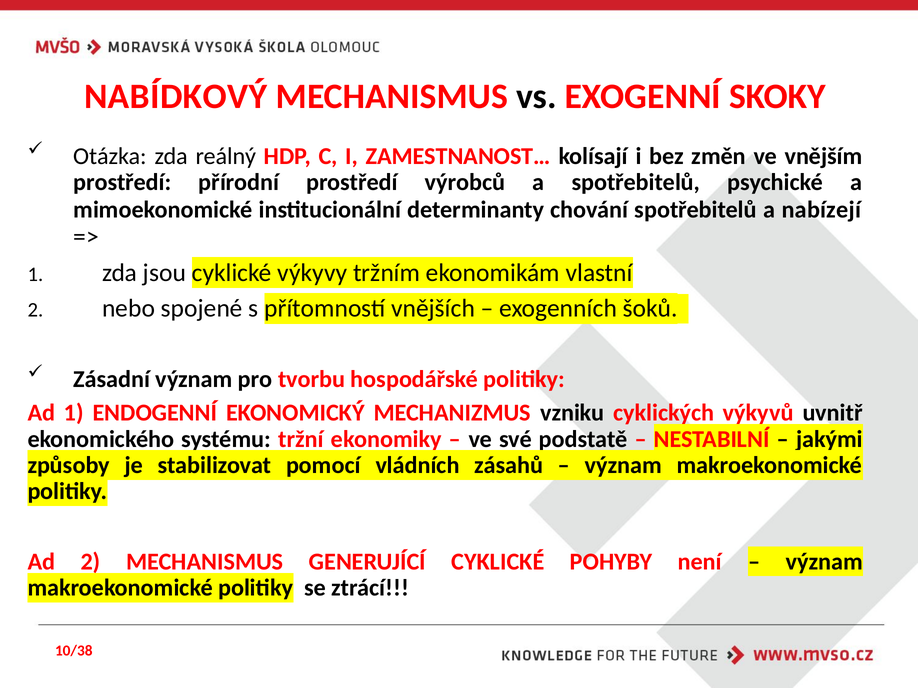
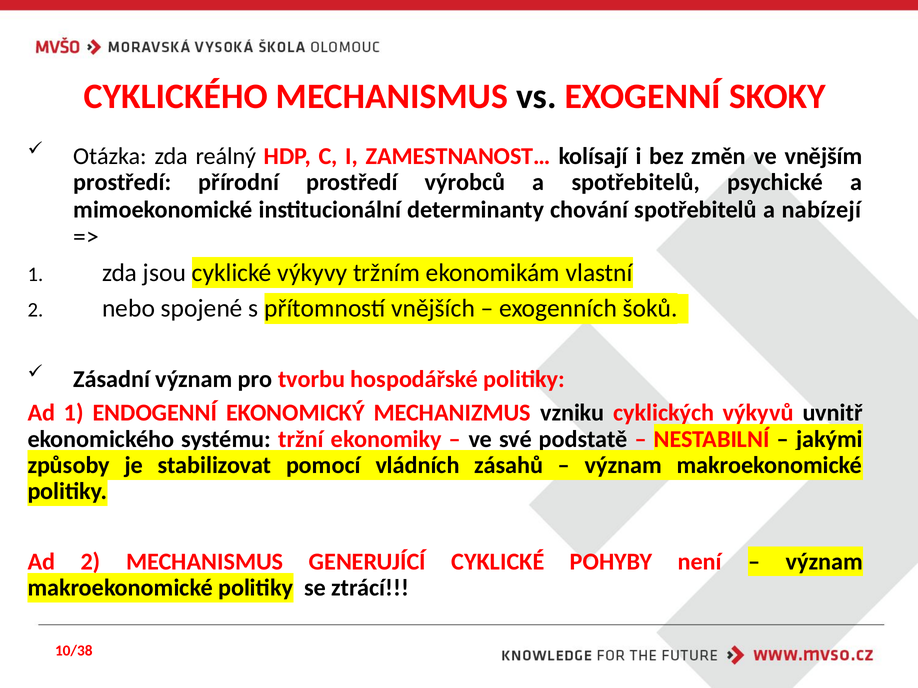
NABÍDKOVÝ: NABÍDKOVÝ -> CYKLICKÉHO (176, 97)
